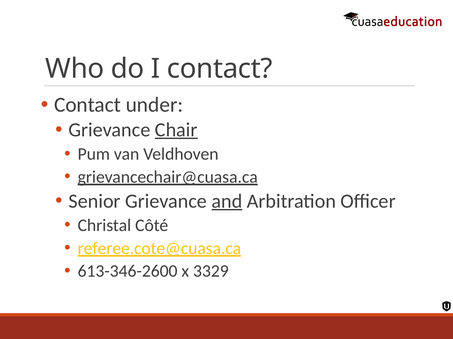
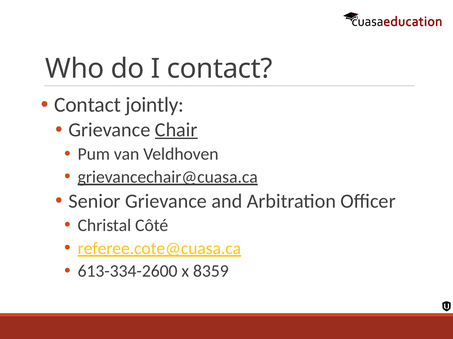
under: under -> jointly (155, 105)
and underline: present -> none (227, 202)
613-346-2600: 613-346-2600 -> 613-334-2600 (128, 272)
3329: 3329 -> 8359 (211, 272)
